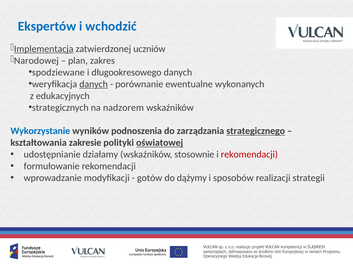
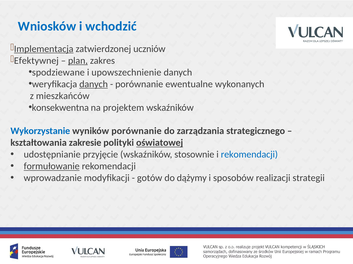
Ekspertów: Ekspertów -> Wniosków (47, 26)
Narodowej: Narodowej -> Efektywnej (36, 61)
plan underline: none -> present (78, 61)
długookresowego: długookresowego -> upowszechnienie (126, 73)
edukacyjnych: edukacyjnych -> mieszkańców (63, 96)
strategicznych: strategicznych -> konsekwentna (60, 108)
nadzorem: nadzorem -> projektem (123, 108)
wyników podnoszenia: podnoszenia -> porównanie (136, 131)
strategicznego underline: present -> none (256, 131)
działamy: działamy -> przyjęcie (100, 155)
rekomendacji colour: red -> blue (249, 155)
formułowanie underline: none -> present (52, 167)
